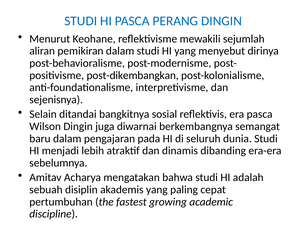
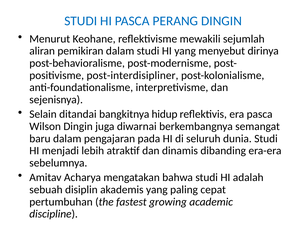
post-dikembangkan: post-dikembangkan -> post-interdisipliner (133, 76)
sosial: sosial -> hidup (165, 115)
